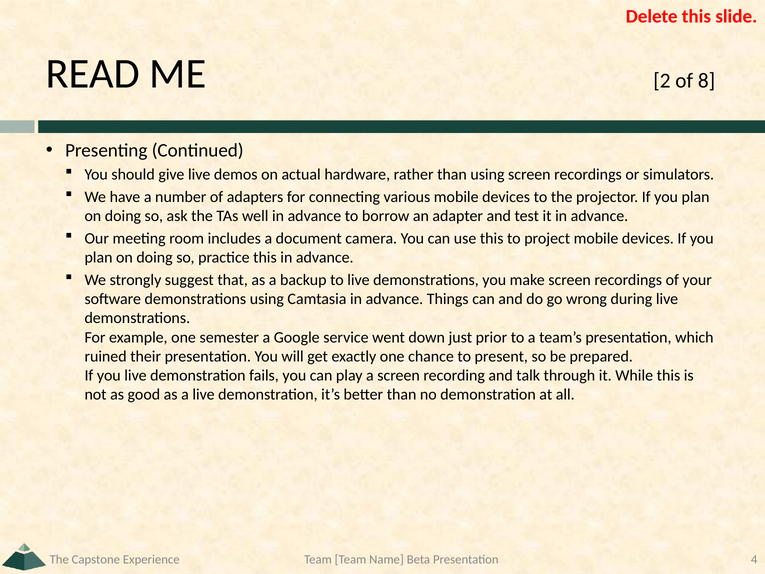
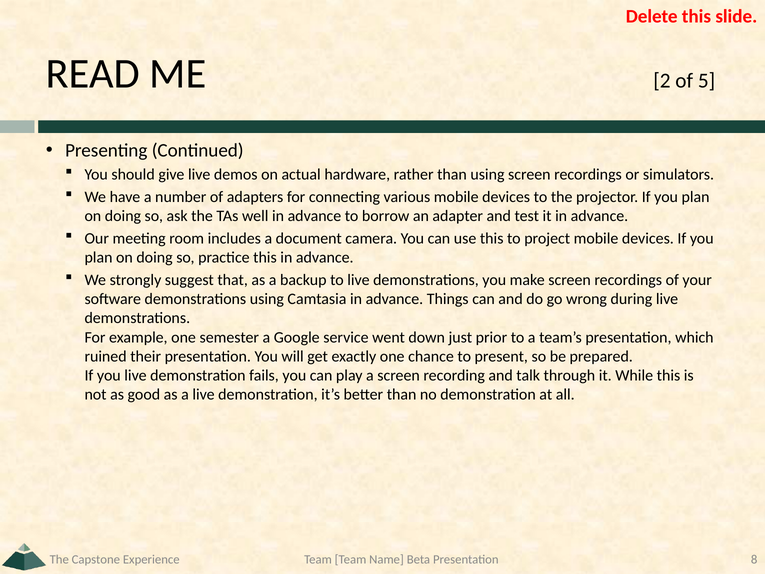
8: 8 -> 5 (707, 81)
4: 4 -> 8 (754, 559)
